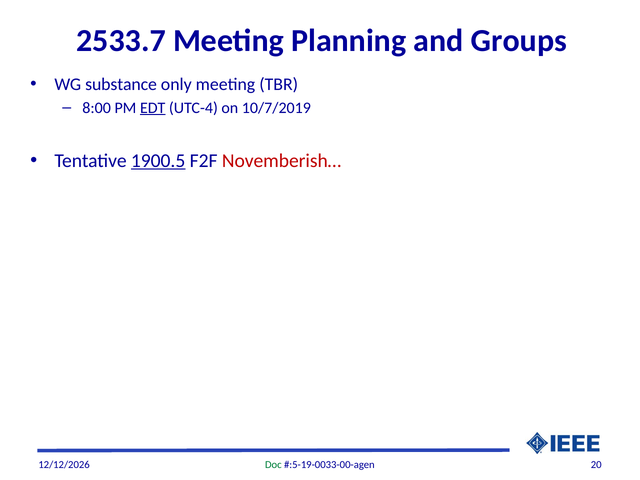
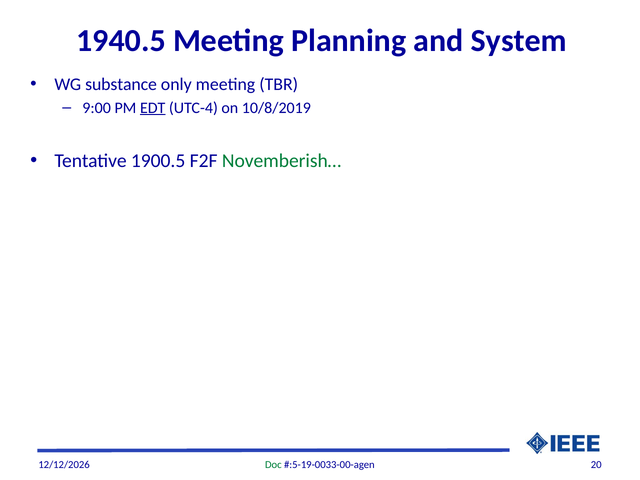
2533.7: 2533.7 -> 1940.5 (121, 41)
Groups: Groups -> System (519, 41)
8:00: 8:00 -> 9:00 (97, 108)
10/7/2019: 10/7/2019 -> 10/8/2019 (276, 108)
1900.5 underline: present -> none (158, 161)
Novemberish… colour: red -> green (282, 161)
